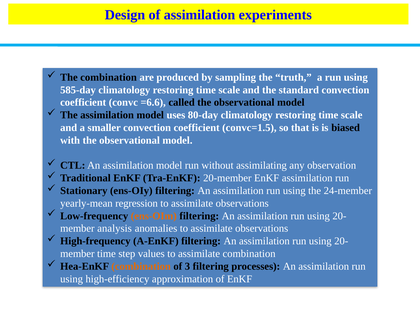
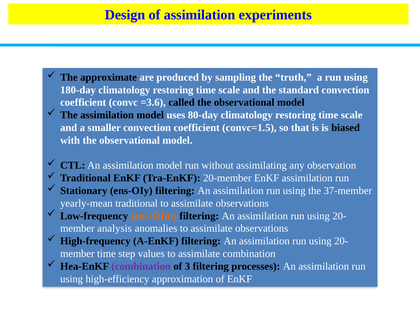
The combination: combination -> approximate (109, 77)
585-day: 585-day -> 180-day (78, 90)
=6.6: =6.6 -> =3.6 (153, 102)
24-member: 24-member -> 37-member (348, 191)
yearly-mean regression: regression -> traditional (137, 203)
combination colour: orange -> purple (141, 266)
